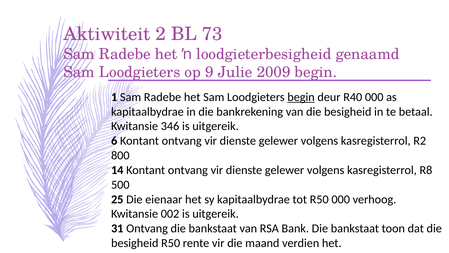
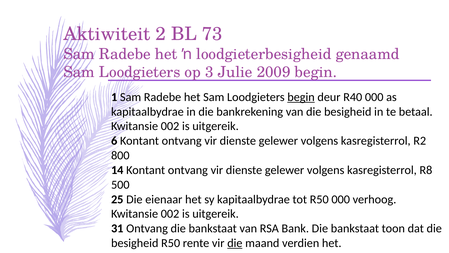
9: 9 -> 3 (209, 72)
346: 346 -> 002 (170, 126)
die underline: none -> present (235, 243)
